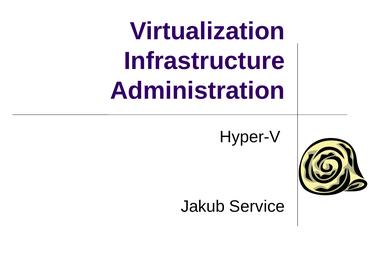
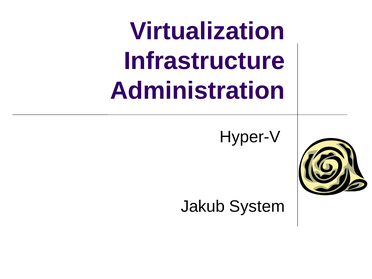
Service: Service -> System (257, 206)
